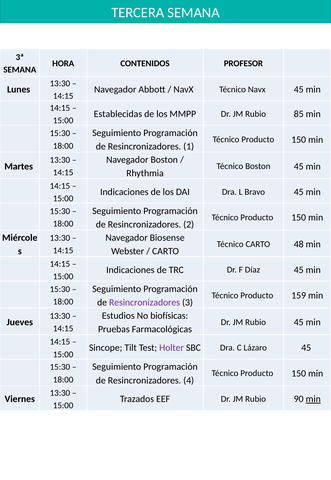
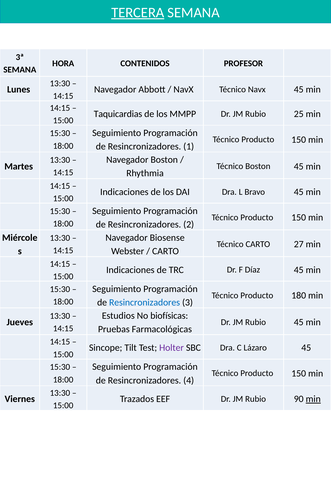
TERCERA underline: none -> present (138, 13)
Establecidas: Establecidas -> Taquicardias (118, 114)
85: 85 -> 25 (299, 114)
48: 48 -> 27 (299, 244)
159: 159 -> 180 (299, 295)
Resincronizadores colour: purple -> blue (145, 302)
